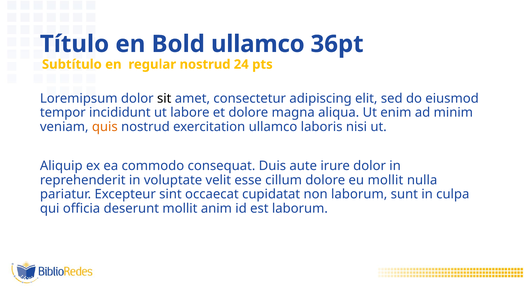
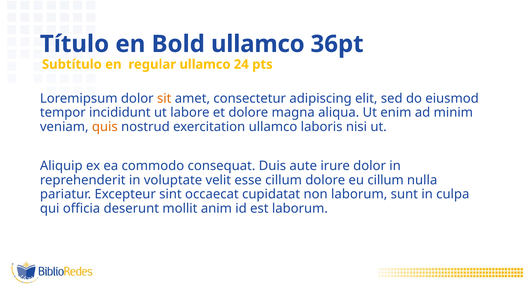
regular nostrud: nostrud -> ullamco (205, 64)
sit colour: black -> orange (164, 98)
eu mollit: mollit -> cillum (386, 180)
